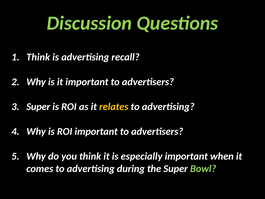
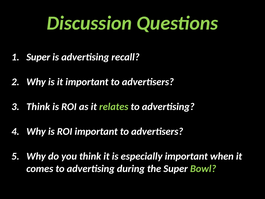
Think: Think -> Super (38, 57)
Super: Super -> Think (38, 107)
relates colour: yellow -> light green (114, 107)
